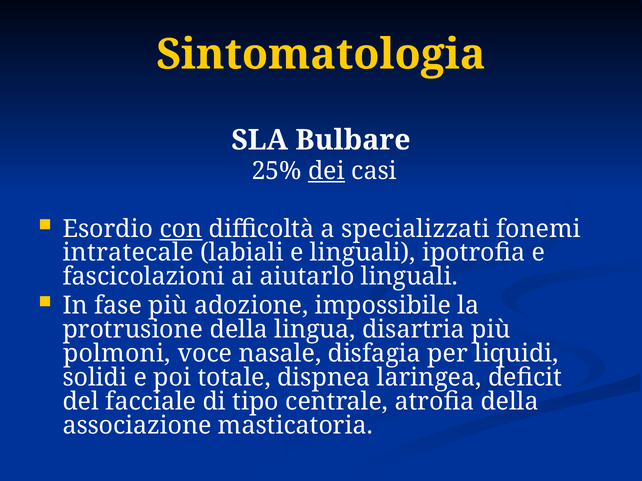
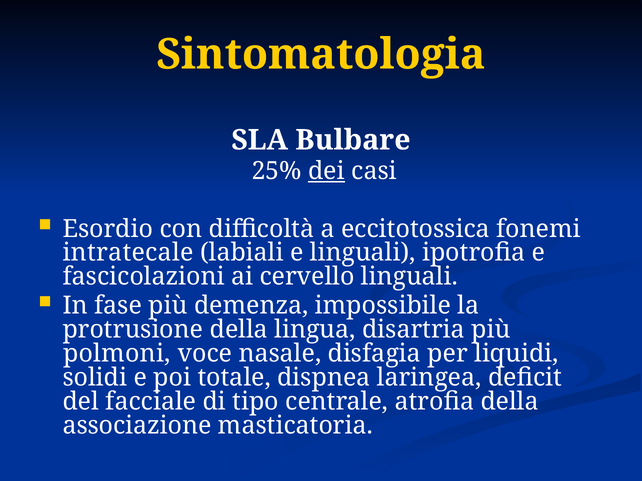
con underline: present -> none (181, 229)
specializzati: specializzati -> eccitotossica (415, 229)
aiutarlo: aiutarlo -> cervello (307, 277)
adozione: adozione -> demenza (251, 306)
